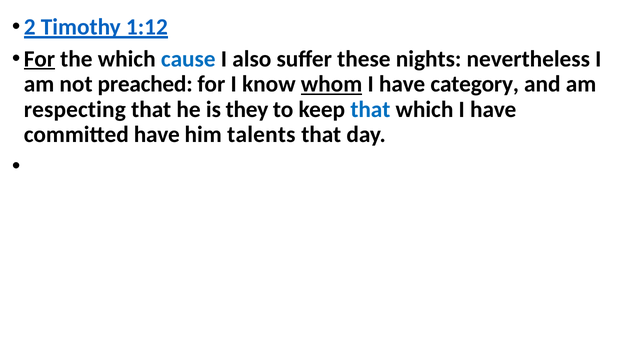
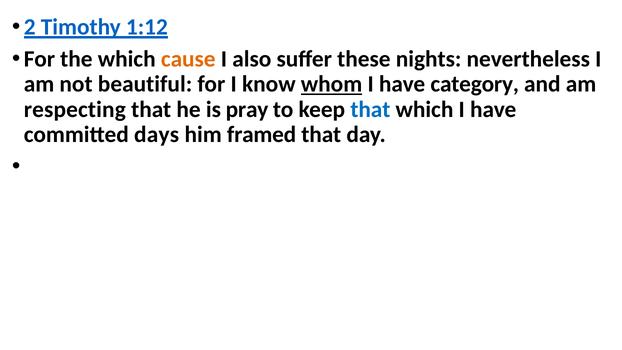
For underline: present -> none (39, 59)
cause colour: blue -> orange (188, 59)
preached: preached -> beautiful (145, 84)
they: they -> pray (247, 109)
committed have: have -> days (157, 134)
talents: talents -> framed (262, 134)
